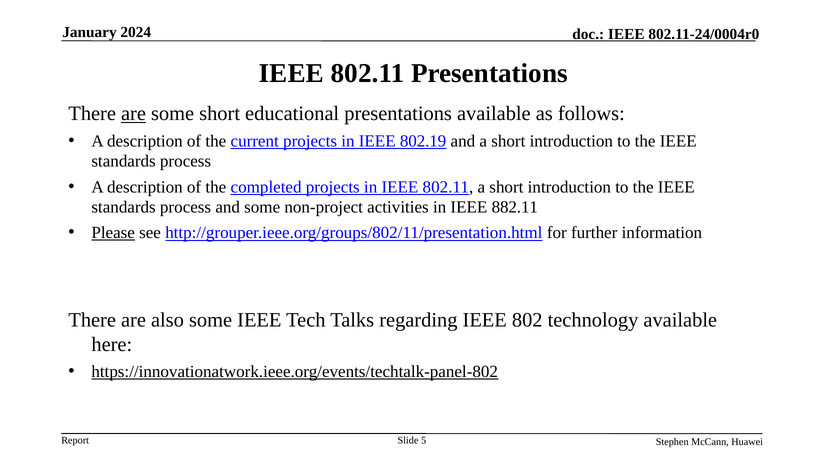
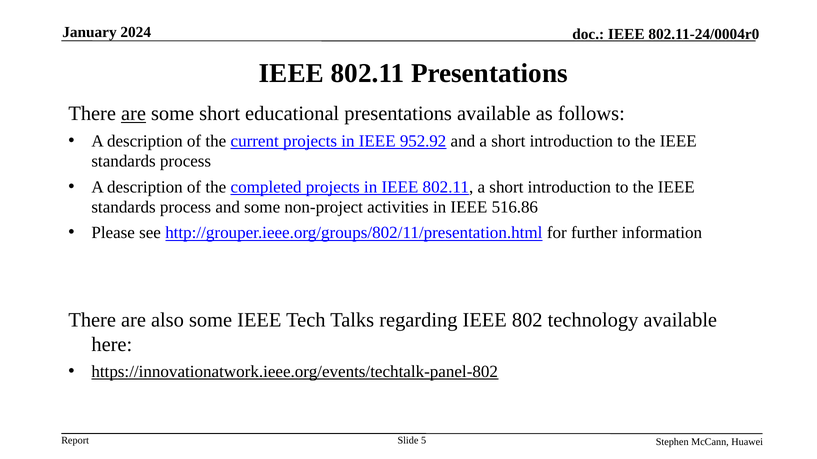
802.19: 802.19 -> 952.92 (423, 141)
882.11: 882.11 -> 516.86 (515, 208)
Please underline: present -> none (113, 233)
